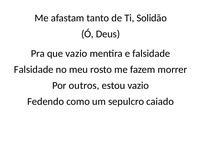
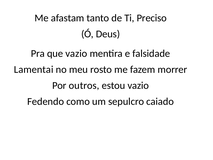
Solidão: Solidão -> Preciso (152, 18)
Falsidade: Falsidade -> Lamentai (34, 69)
